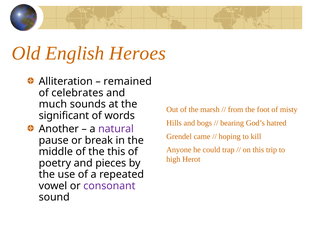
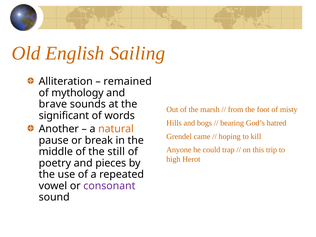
Heroes: Heroes -> Sailing (137, 53)
celebrates: celebrates -> mythology (77, 93)
much: much -> brave (53, 104)
natural colour: purple -> orange (116, 129)
the this: this -> still (116, 152)
